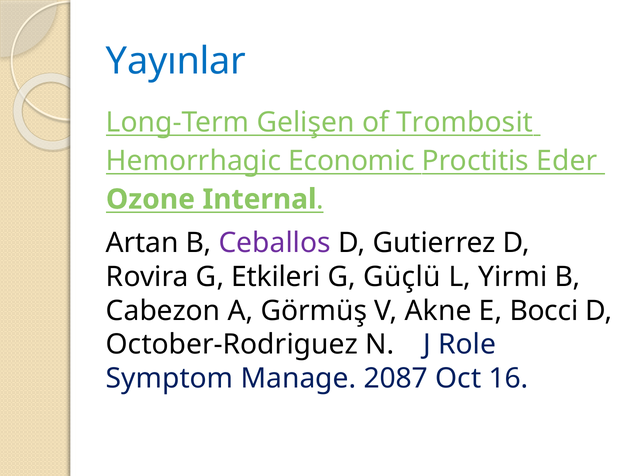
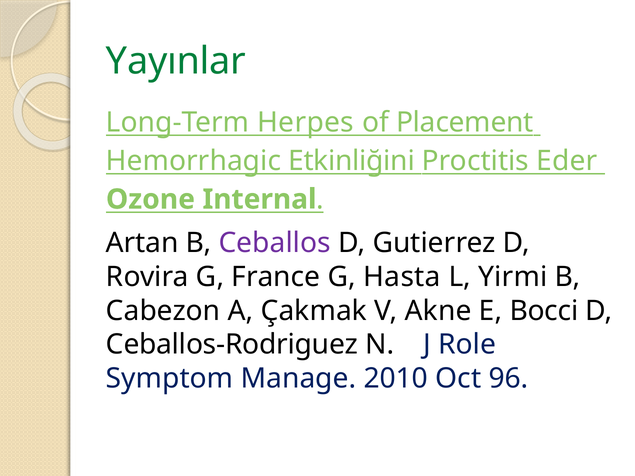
Yayınlar colour: blue -> green (176, 61)
Gelişen: Gelişen -> Herpes (306, 123)
Trombosit: Trombosit -> Placement (465, 123)
Economic: Economic -> Etkinliğini (352, 161)
Etkileri: Etkileri -> France (276, 277)
Güçlü: Güçlü -> Hasta (402, 277)
Görmüş: Görmüş -> Çakmak (314, 311)
October-Rodriguez: October-Rodriguez -> Ceballos-Rodriguez (232, 345)
2087: 2087 -> 2010 (396, 379)
16: 16 -> 96 (509, 379)
